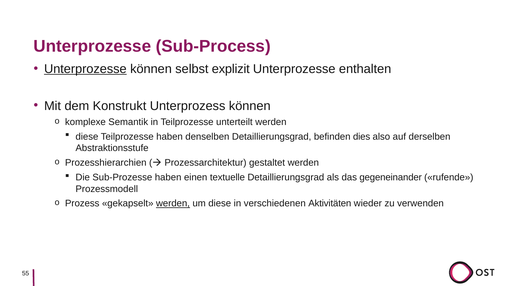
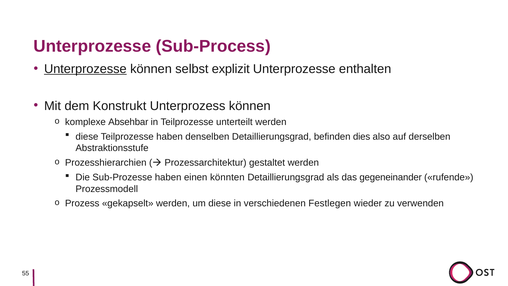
Semantik: Semantik -> Absehbar (128, 122)
textuelle: textuelle -> könnten (227, 177)
werden underline: present -> none (173, 203)
Aktivitäten: Aktivitäten -> Festlegen (330, 203)
